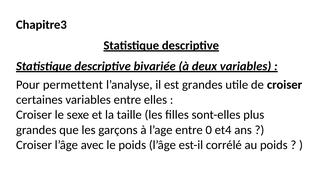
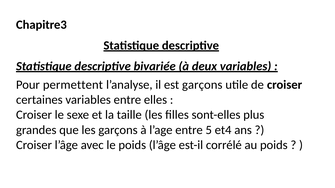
est grandes: grandes -> garçons (202, 85)
0: 0 -> 5 (209, 130)
